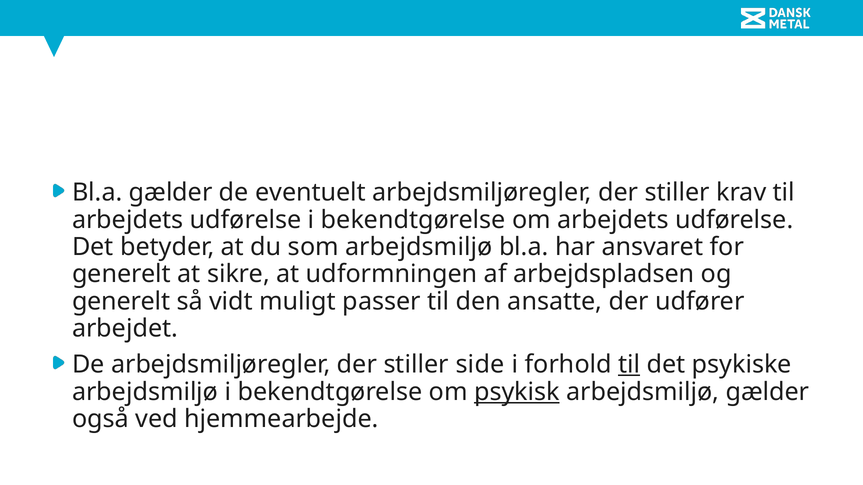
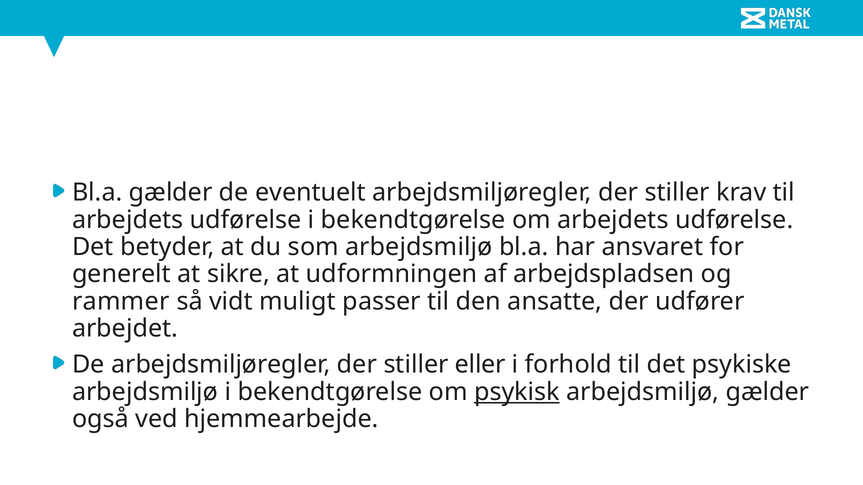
generelt: generelt -> rammer (121, 302)
side: side -> eller (480, 365)
til underline: present -> none (629, 365)
